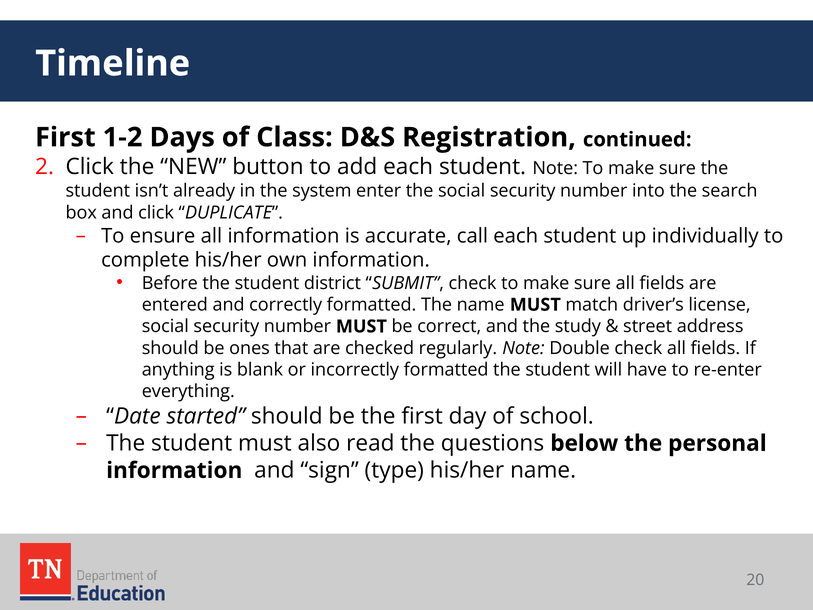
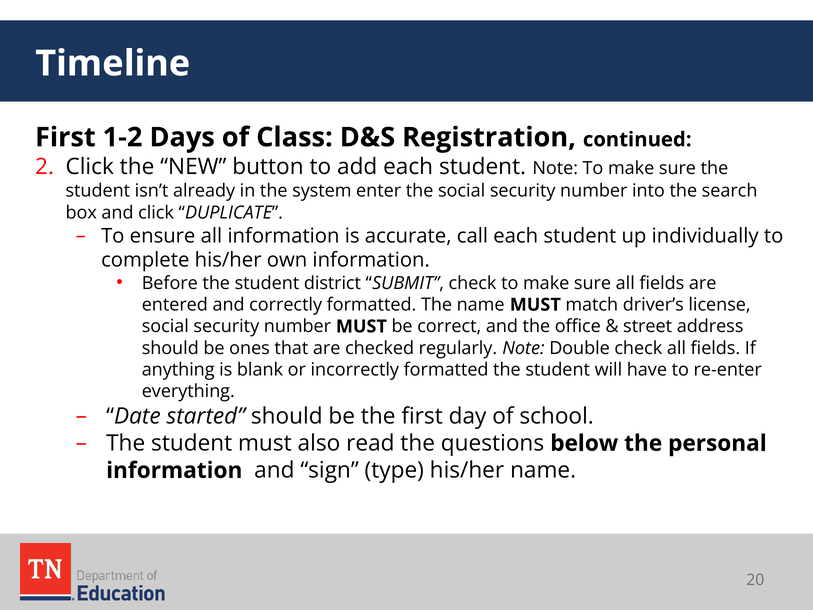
study: study -> office (578, 326)
